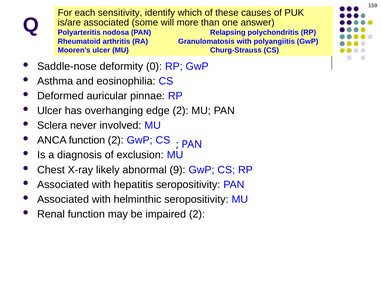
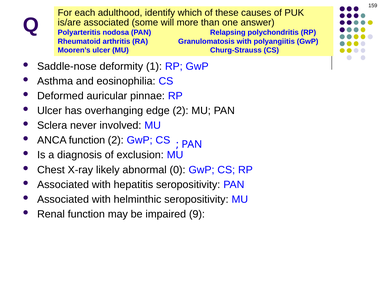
sensitivity: sensitivity -> adulthood (120, 13)
0: 0 -> 1 (154, 66)
9: 9 -> 0 (178, 170)
impaired 2: 2 -> 9 (197, 215)
